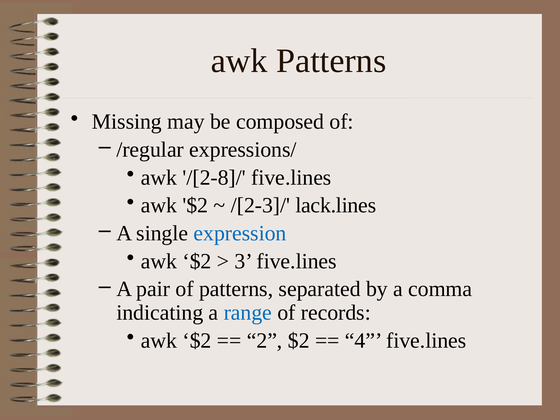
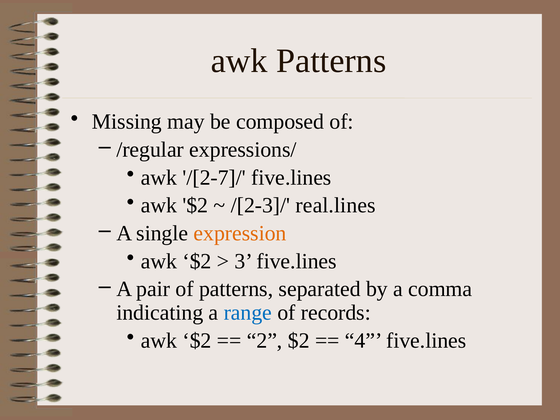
/[2-8]/: /[2-8]/ -> /[2-7]/ (214, 178)
lack.lines: lack.lines -> real.lines (336, 205)
expression colour: blue -> orange (240, 233)
